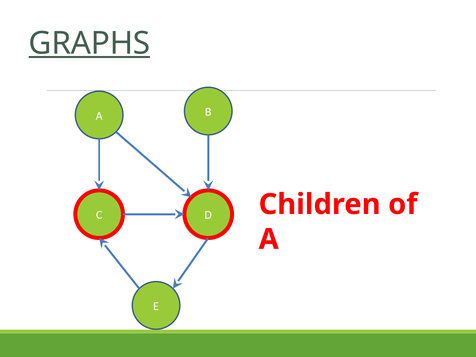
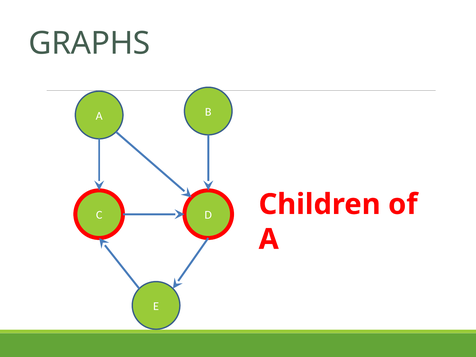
GRAPHS underline: present -> none (89, 43)
